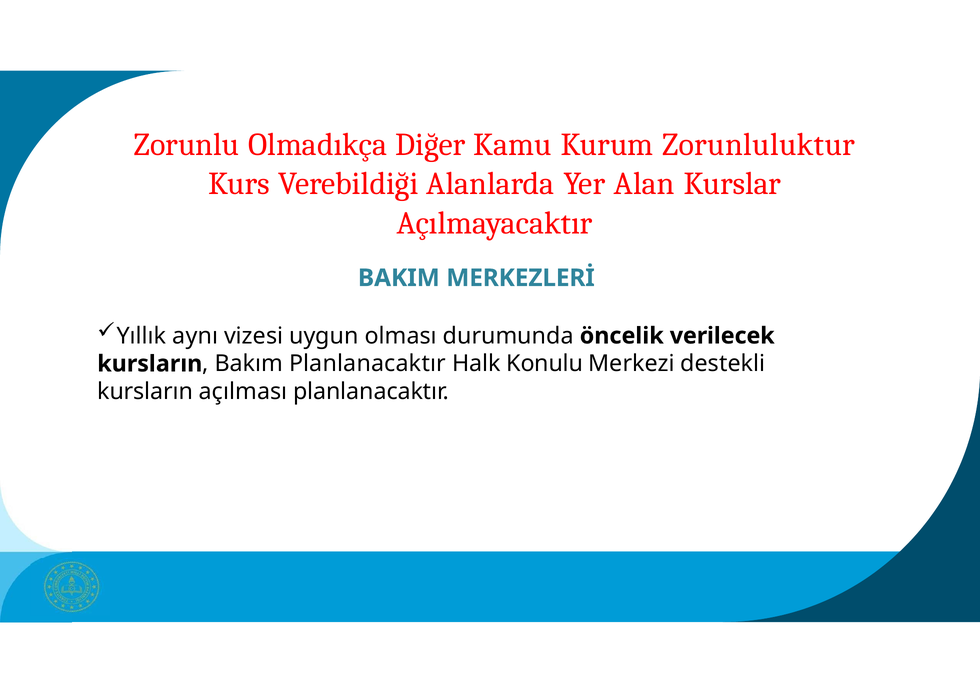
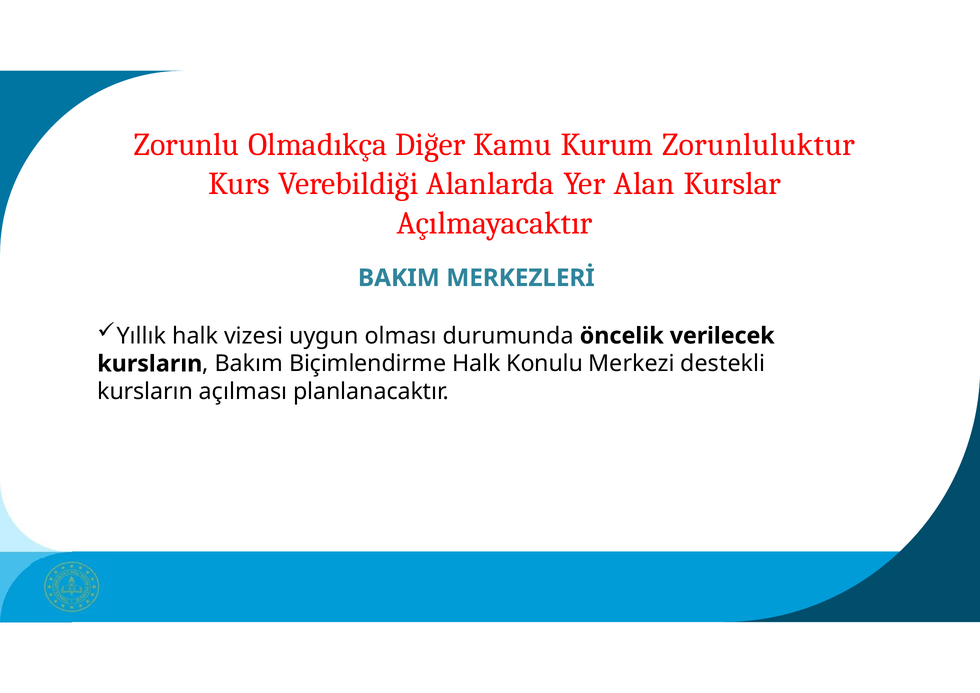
Yıllık aynı: aynı -> halk (195, 336)
Bakım Planlanacaktır: Planlanacaktır -> Biçimlendirme (368, 364)
